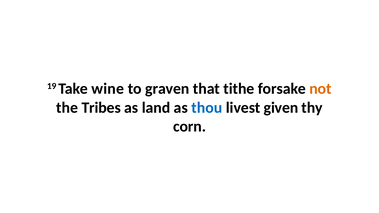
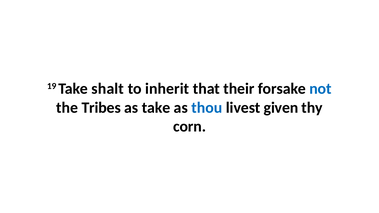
wine: wine -> shalt (108, 89)
graven: graven -> inherit (167, 89)
tithe: tithe -> their (239, 89)
not colour: orange -> blue (320, 89)
as land: land -> take (156, 108)
